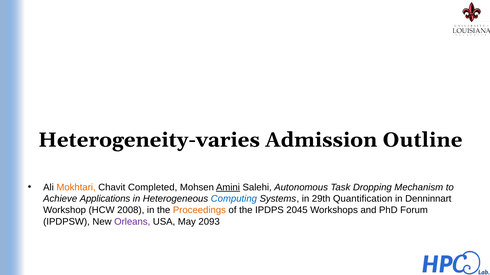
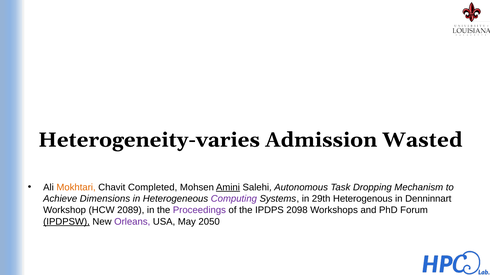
Outline: Outline -> Wasted (423, 140)
Applications: Applications -> Dimensions (105, 199)
Computing colour: blue -> purple (234, 199)
Quantification: Quantification -> Heterogenous (363, 199)
2008: 2008 -> 2089 (131, 211)
Proceedings colour: orange -> purple (199, 211)
2045: 2045 -> 2098 (297, 211)
IPDPSW underline: none -> present (67, 222)
2093: 2093 -> 2050 (209, 222)
